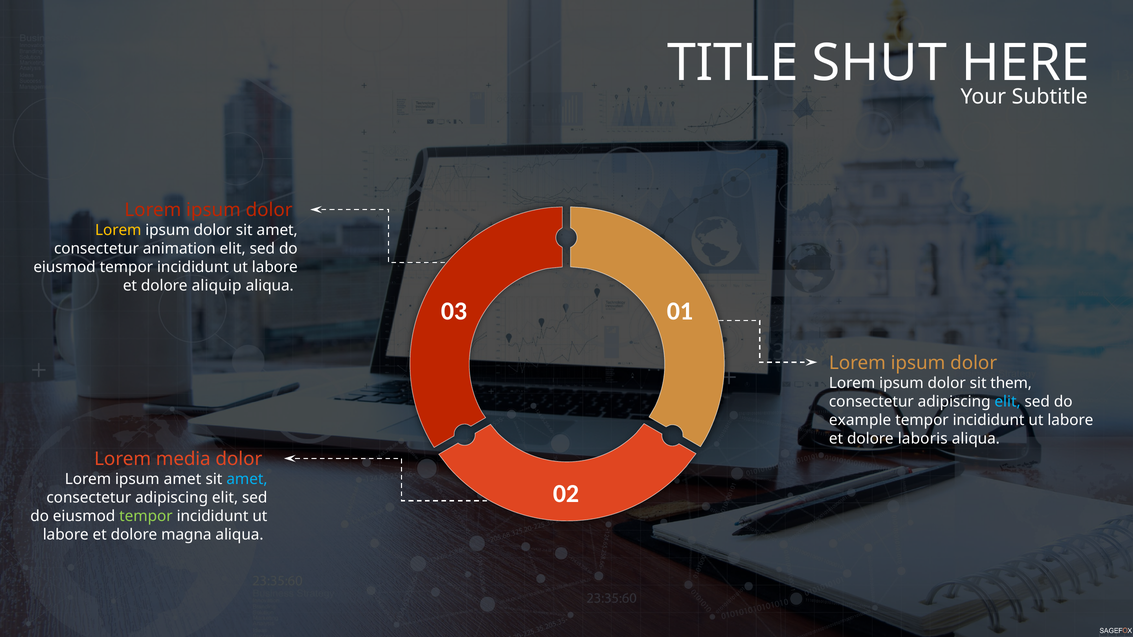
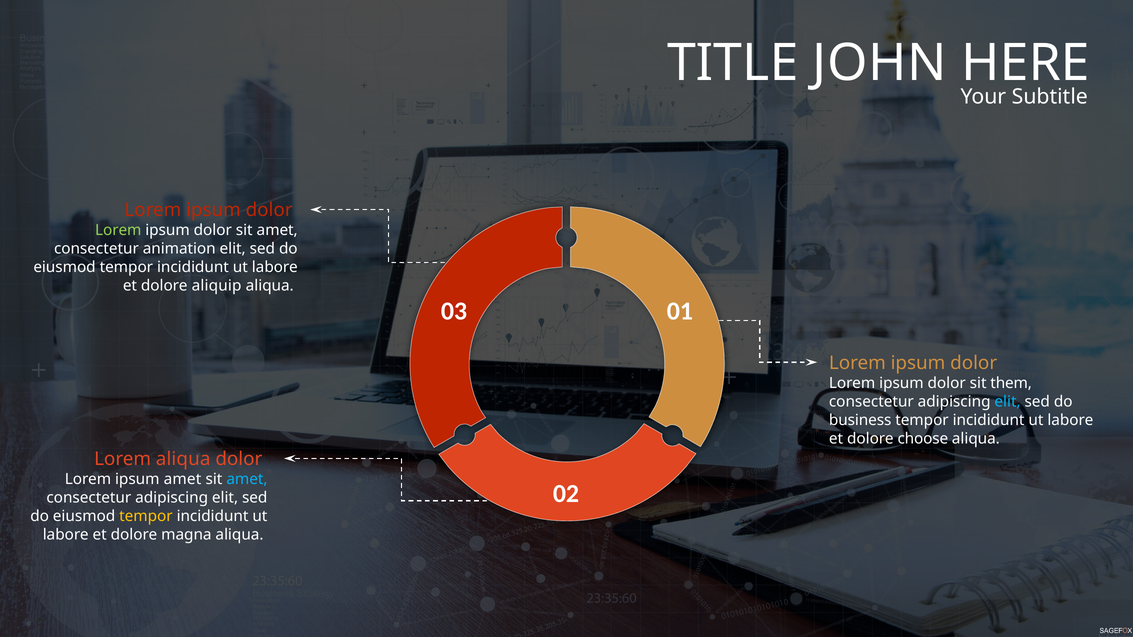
SHUT: SHUT -> JOHN (880, 63)
Lorem colour: yellow -> light green (118, 230)
example: example -> business (860, 420)
laboris: laboris -> choose (923, 439)
Lorem media: media -> aliqua (183, 459)
tempor colour: light green -> yellow (146, 516)
